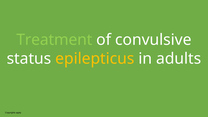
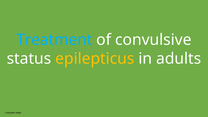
Treatment colour: light green -> light blue (54, 40)
